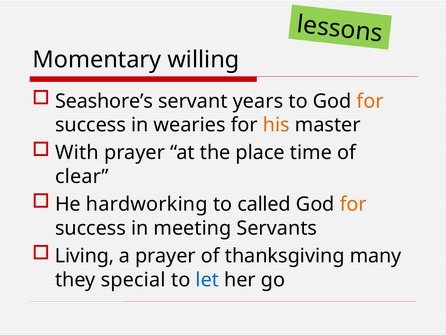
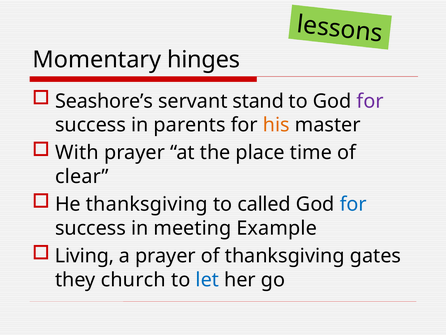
willing: willing -> hinges (204, 59)
years: years -> stand (258, 101)
for colour: orange -> purple (370, 101)
wearies: wearies -> parents (190, 125)
He hardworking: hardworking -> thanksgiving (147, 204)
for colour: orange -> blue (353, 204)
Servants: Servants -> Example (277, 228)
many: many -> gates (375, 256)
special: special -> church (133, 279)
